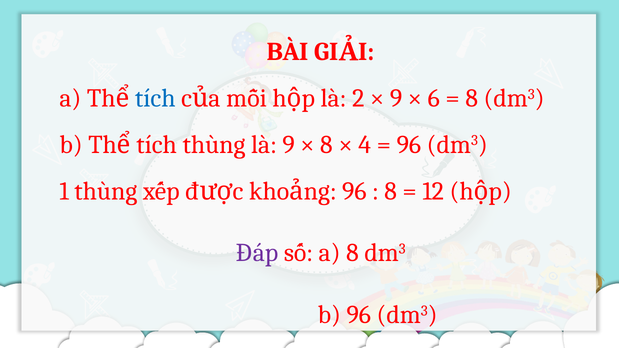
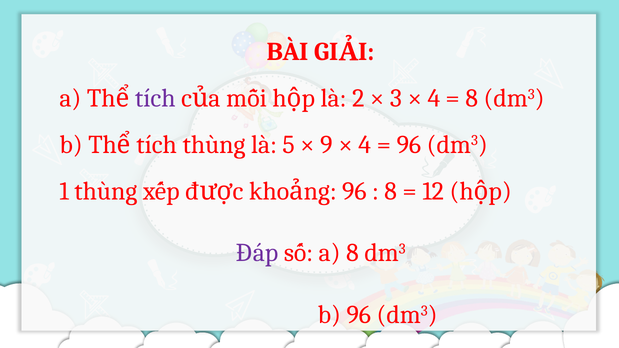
tích colour: blue -> purple (155, 98)
9: 9 -> 3 (396, 98)
6: 6 -> 4 (434, 98)
là 9: 9 -> 5 (289, 145)
8: 8 -> 9 (326, 145)
